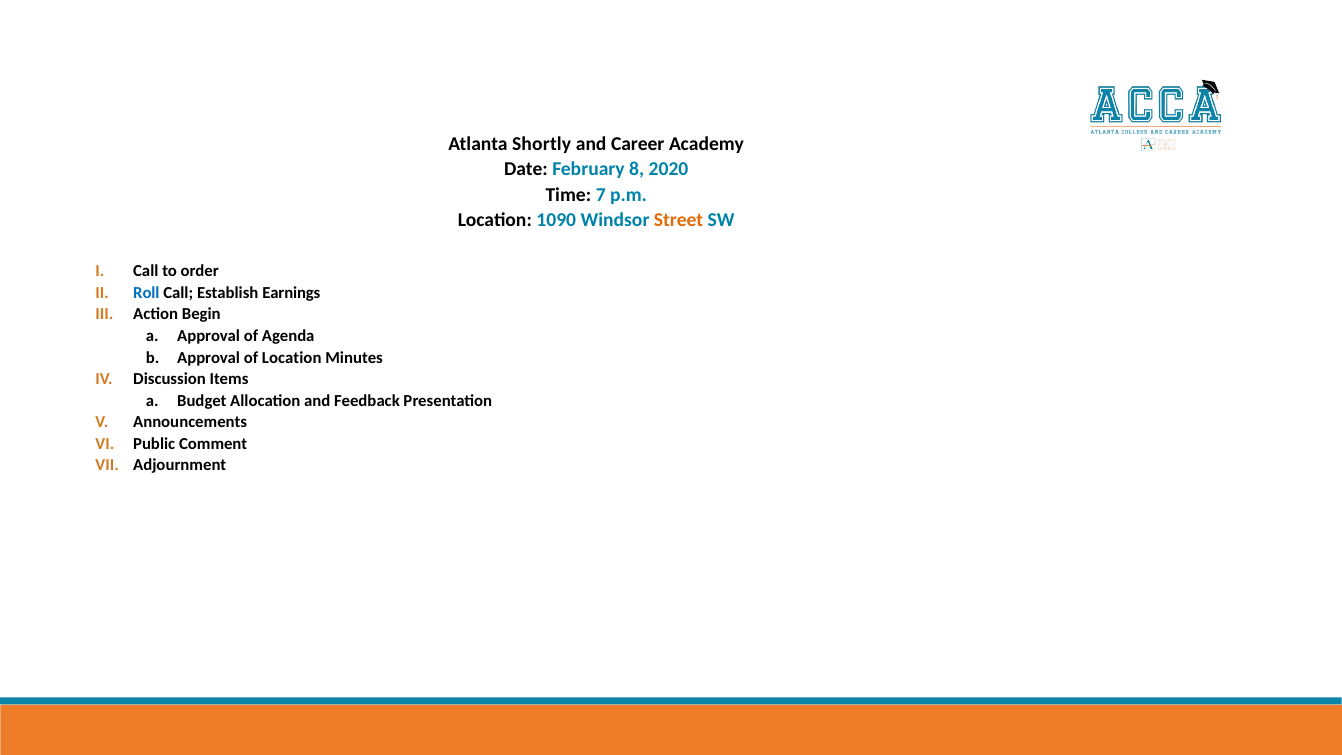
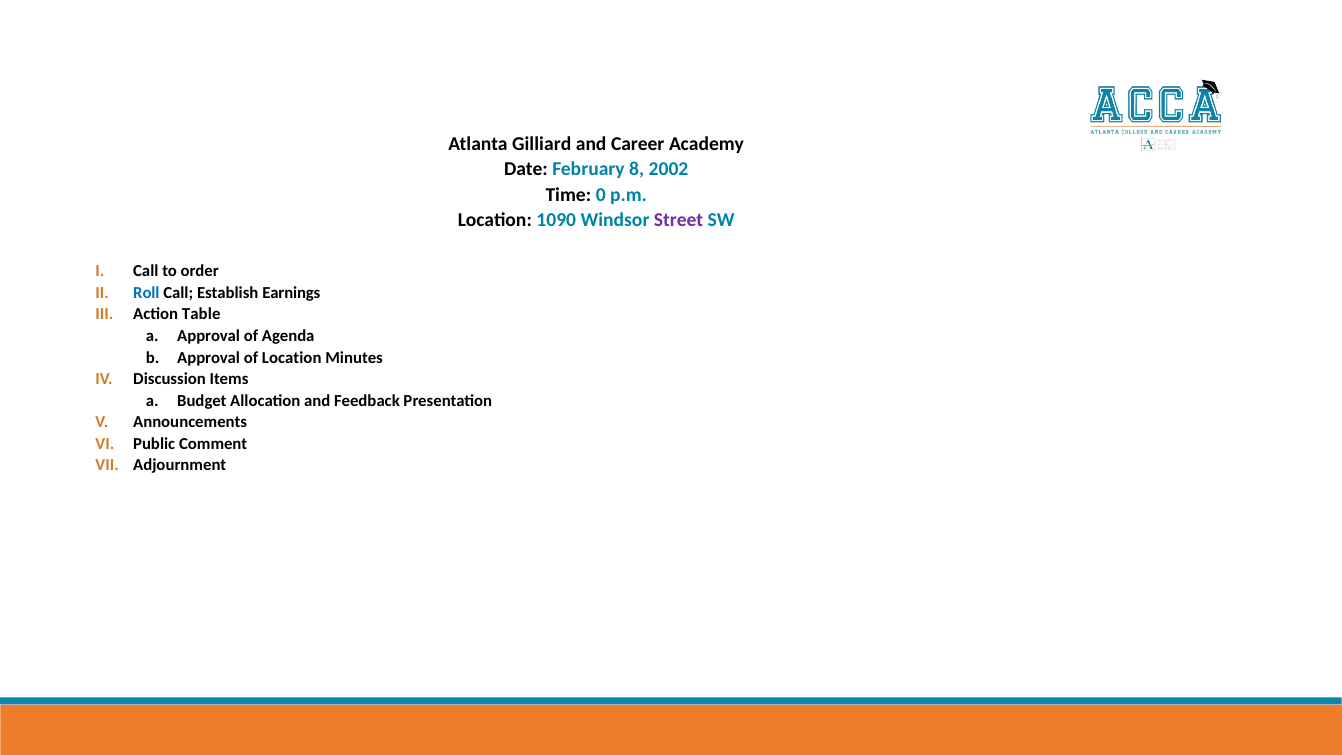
Shortly: Shortly -> Gilliard (542, 144)
2020: 2020 -> 2002 (668, 169)
7: 7 -> 0 (601, 195)
Street colour: orange -> purple (679, 220)
Begin: Begin -> Table (201, 314)
